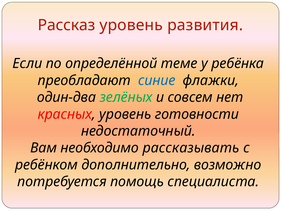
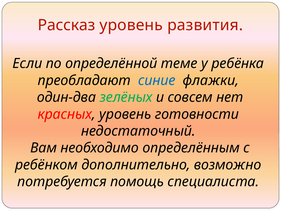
рассказывать: рассказывать -> определённым (191, 148)
